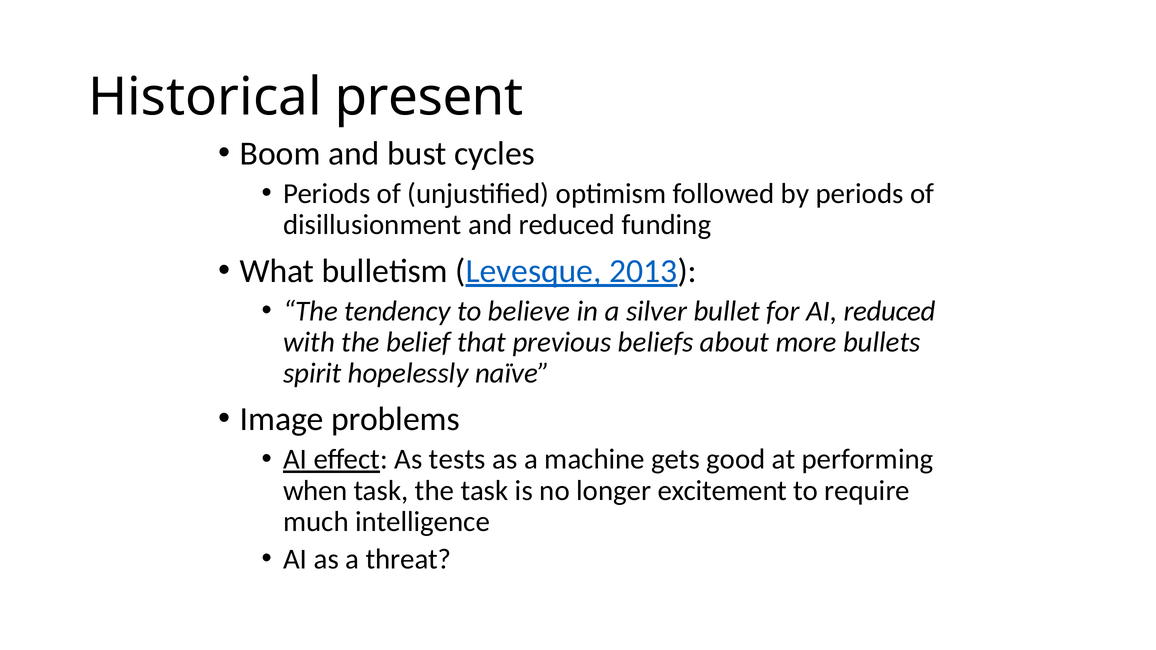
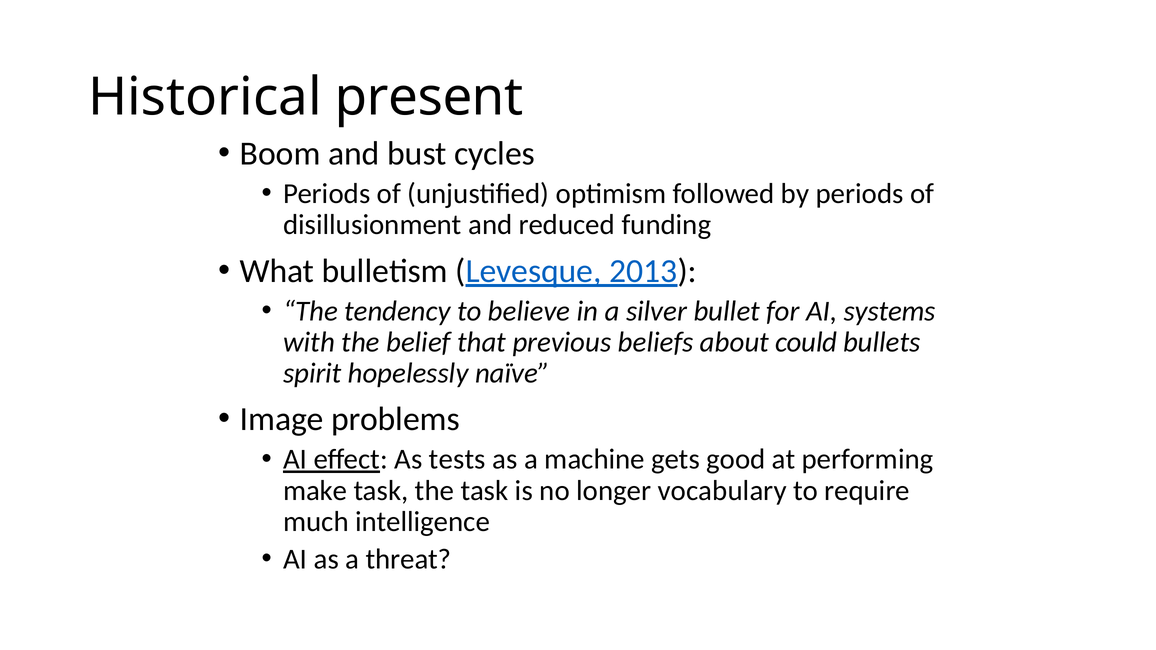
AI reduced: reduced -> systems (890, 311)
more: more -> could (806, 342)
when: when -> make (315, 491)
excitement: excitement -> vocabulary (722, 491)
